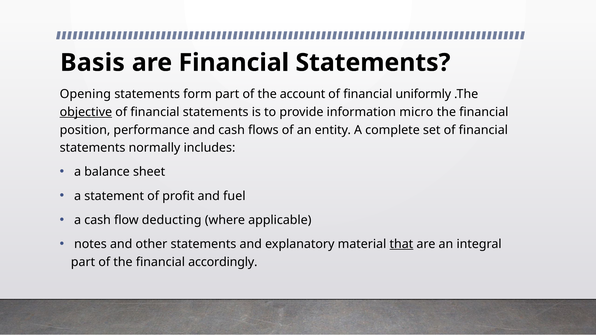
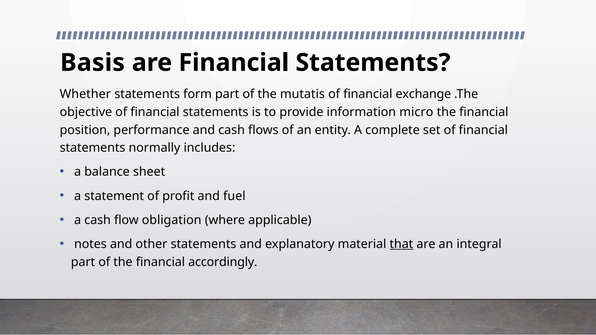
Opening: Opening -> Whether (85, 94)
account: account -> mutatis (302, 94)
uniformly: uniformly -> exchange (423, 94)
objective underline: present -> none (86, 112)
deducting: deducting -> obligation (172, 220)
